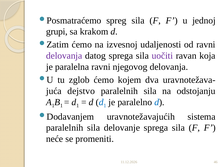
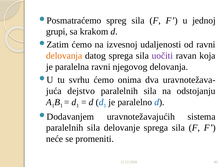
delovanja colour: purple -> orange (64, 56)
zglob: zglob -> svrhu (79, 80)
kojem: kojem -> onima (130, 80)
